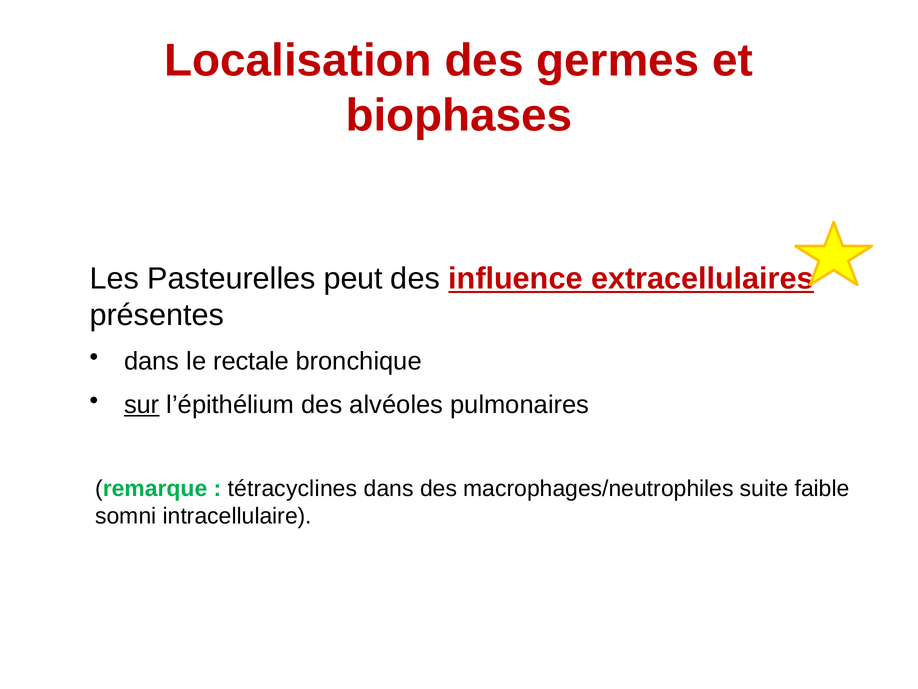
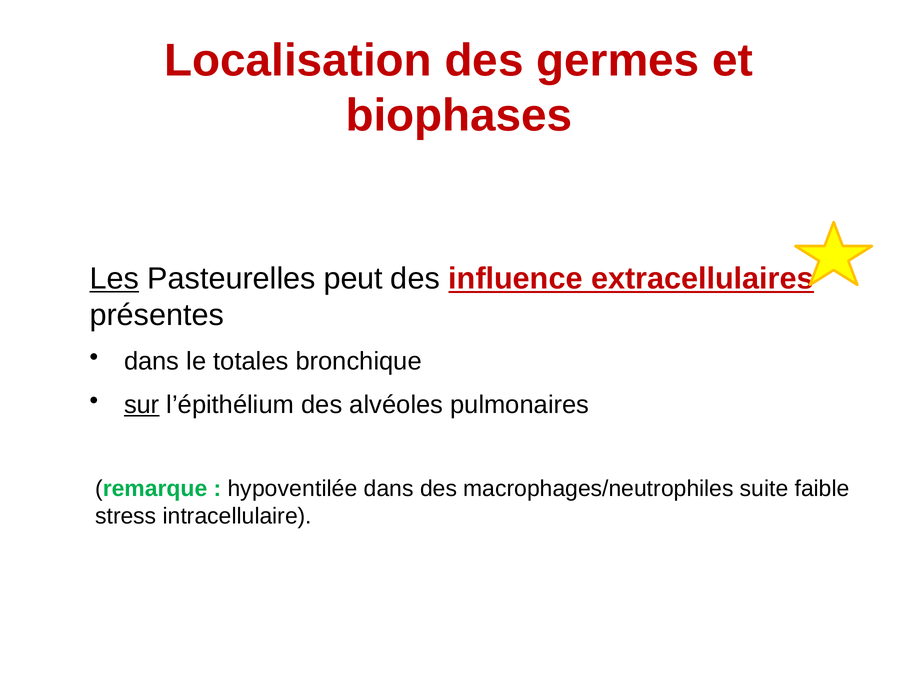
Les underline: none -> present (114, 278)
rectale: rectale -> totales (251, 361)
tétracyclines: tétracyclines -> hypoventilée (293, 488)
somni: somni -> stress (126, 516)
